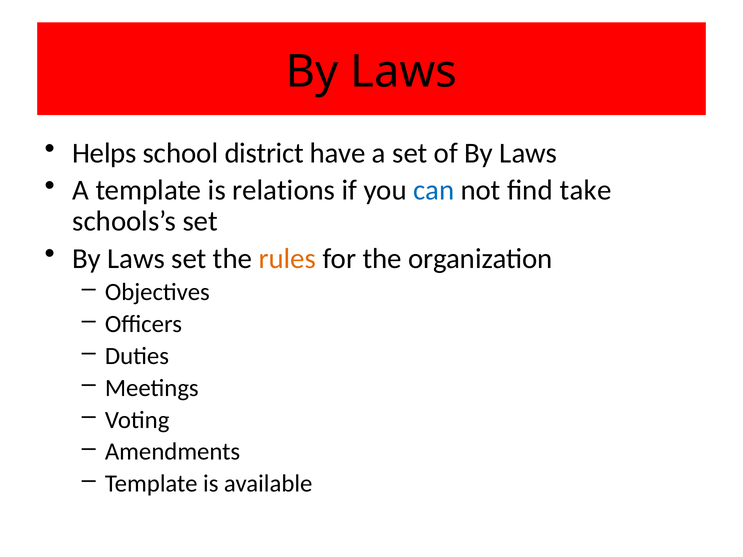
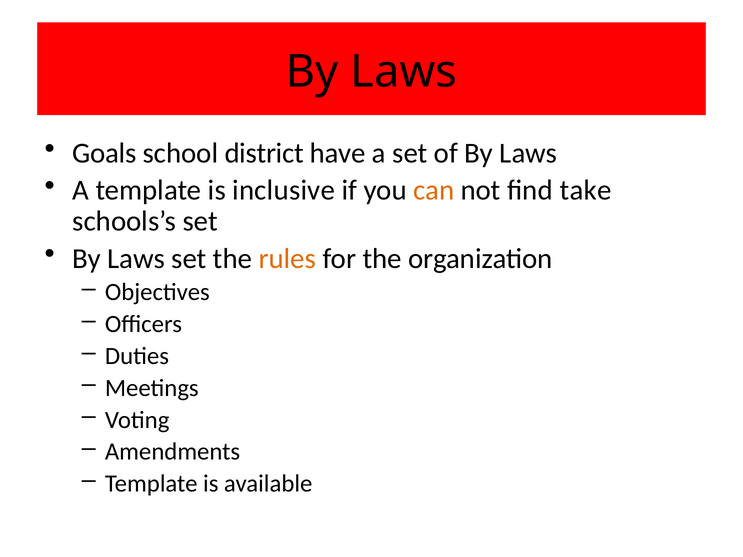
Helps: Helps -> Goals (104, 153)
relations: relations -> inclusive (284, 190)
can colour: blue -> orange (434, 190)
